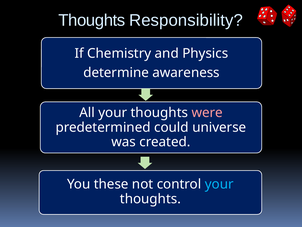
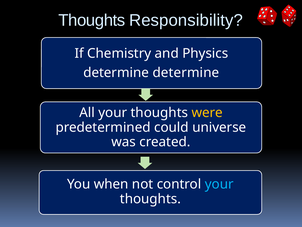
determine awareness: awareness -> determine (186, 72)
were colour: pink -> yellow (207, 113)
these: these -> when (111, 184)
